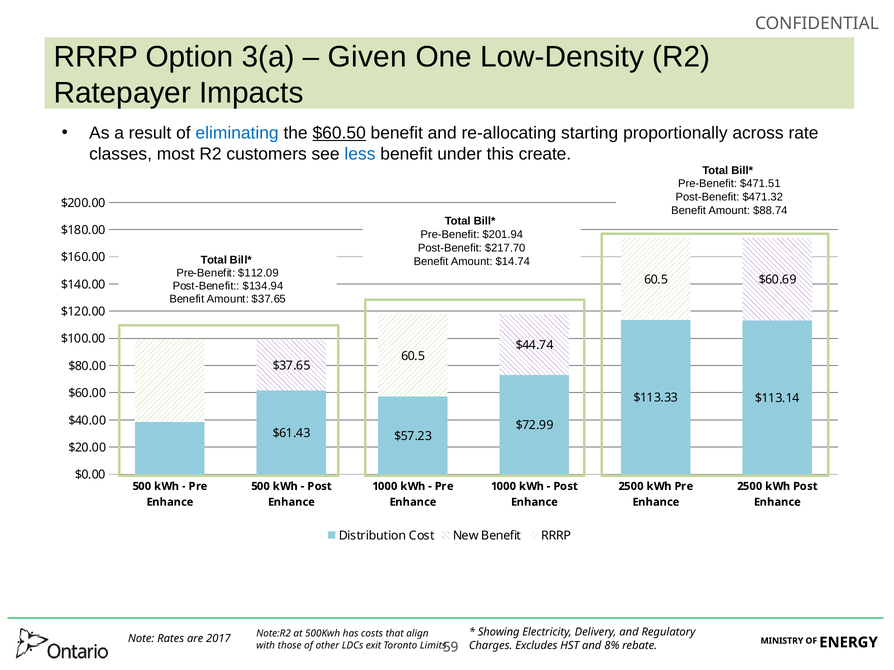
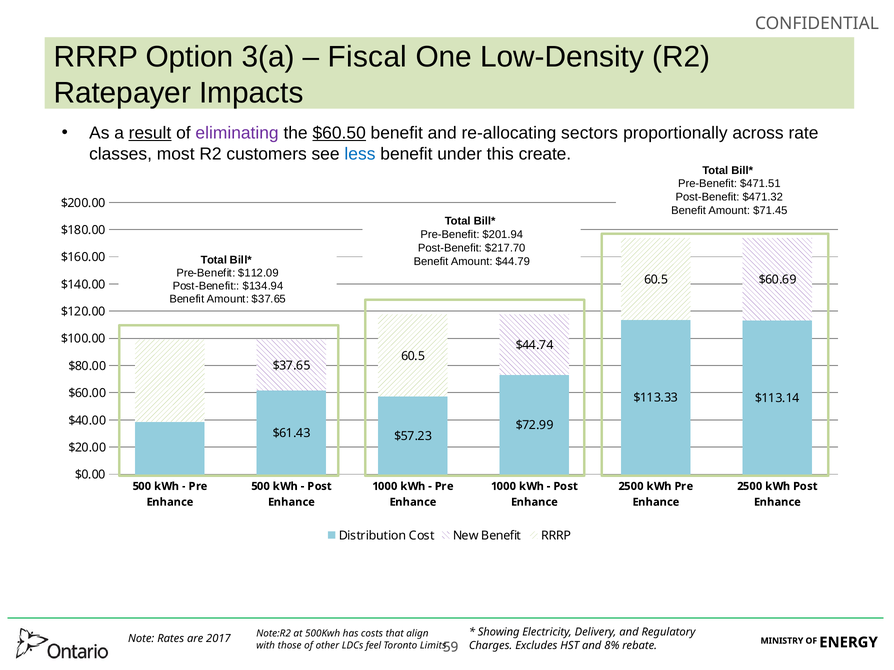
Given: Given -> Fiscal (367, 57)
result underline: none -> present (150, 133)
eliminating colour: blue -> purple (237, 133)
starting: starting -> sectors (590, 133)
$88.74: $88.74 -> $71.45 (770, 211)
$14.74: $14.74 -> $44.79 (513, 262)
exit: exit -> feel (373, 646)
